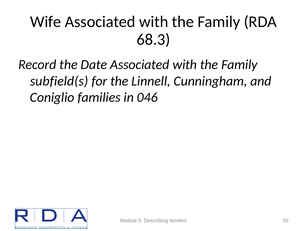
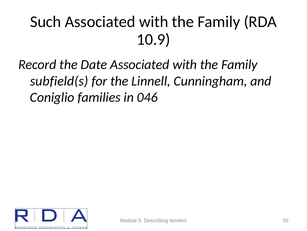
Wife: Wife -> Such (46, 22)
68.3: 68.3 -> 10.9 (153, 39)
